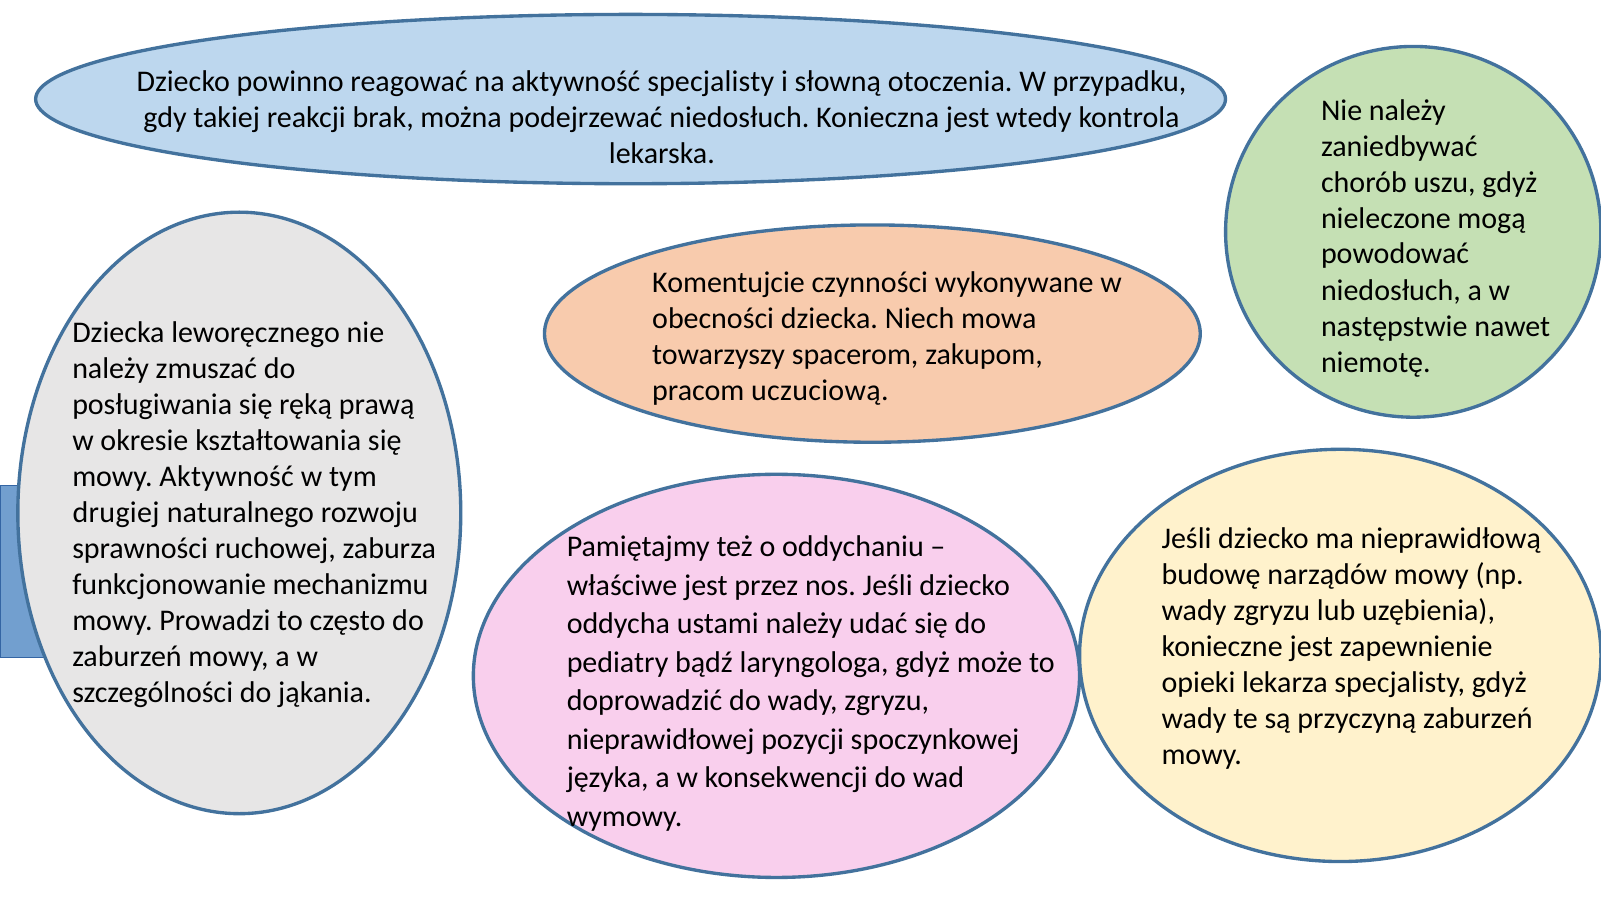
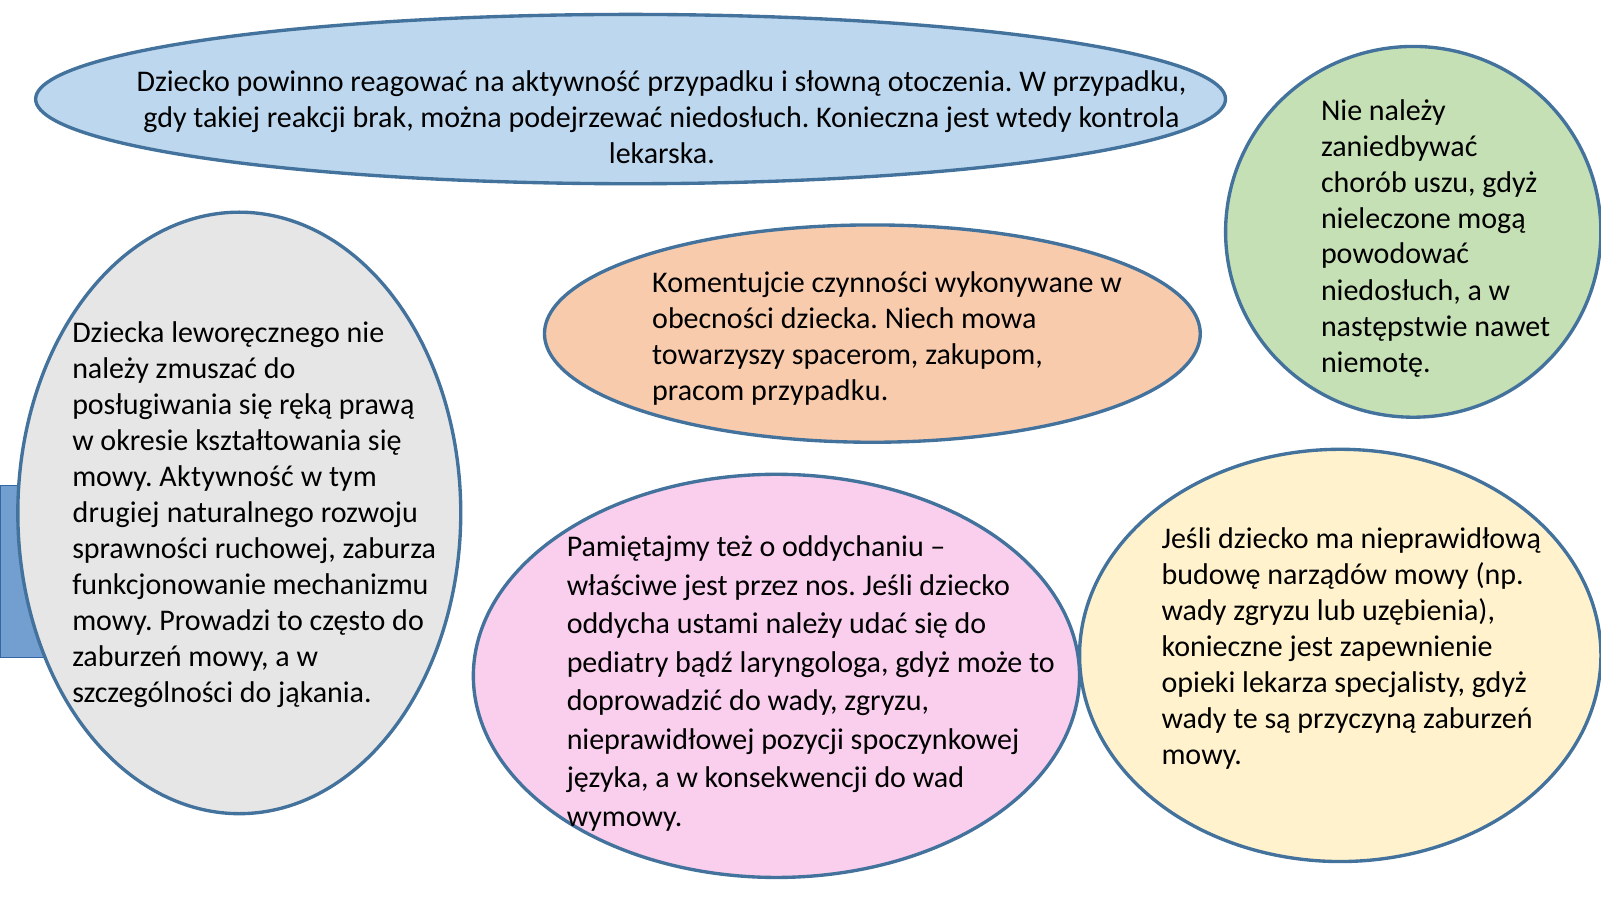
aktywność specjalisty: specjalisty -> przypadku (711, 82)
pracom uczuciową: uczuciową -> przypadku (820, 391)
